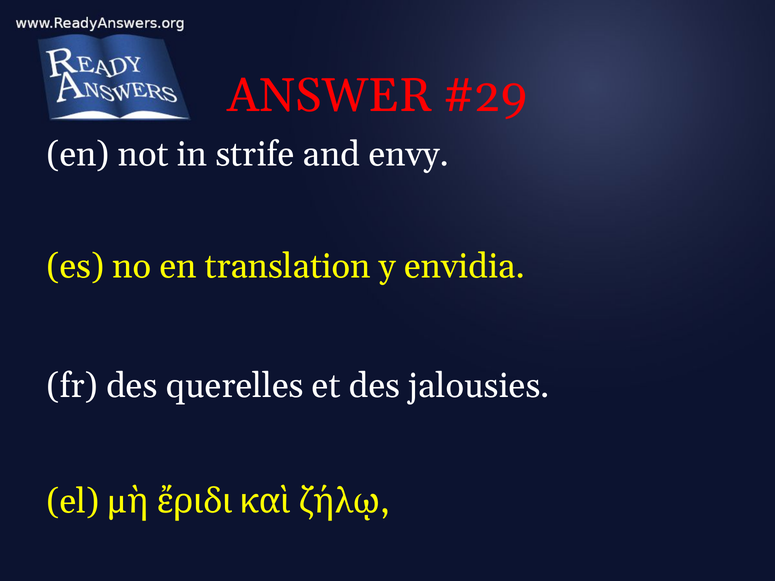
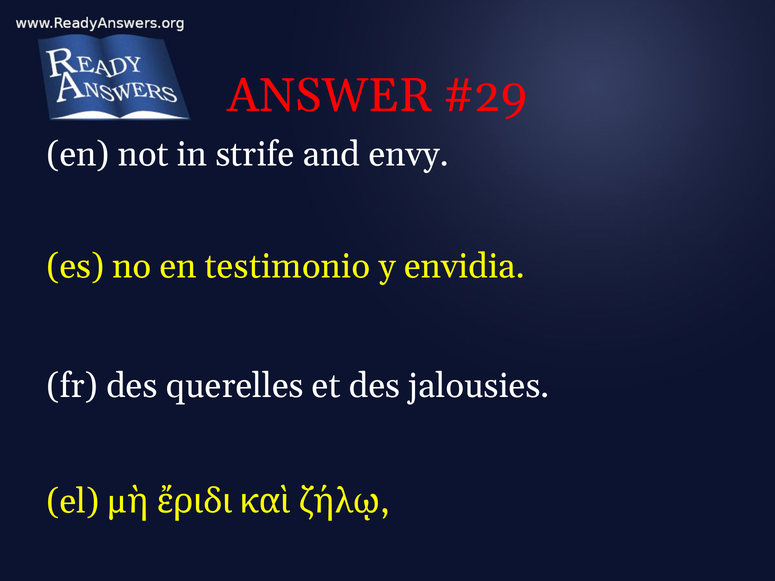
translation: translation -> testimonio (288, 267)
